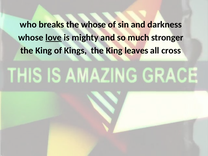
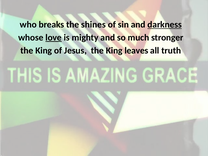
the whose: whose -> shines (93, 25)
darkness underline: none -> present (165, 25)
Kings: Kings -> Jesus (75, 50)
cross: cross -> truth (171, 50)
